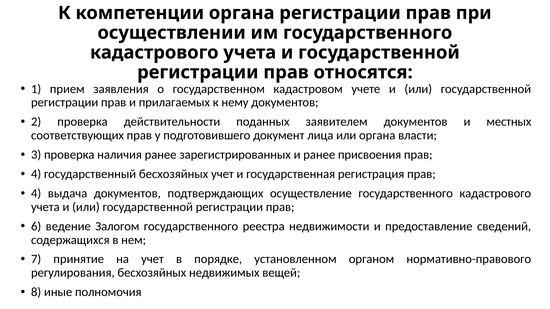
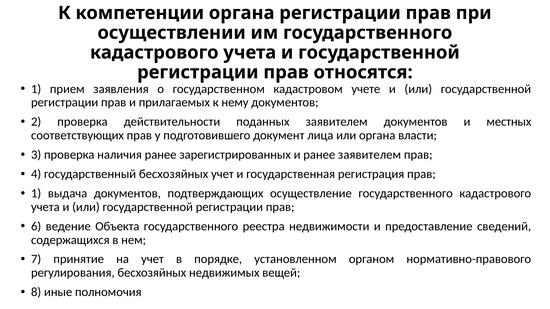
ранее присвоения: присвоения -> заявителем (370, 155)
4: 4 -> 1 (36, 194)
Залогом: Залогом -> Объекта (117, 227)
